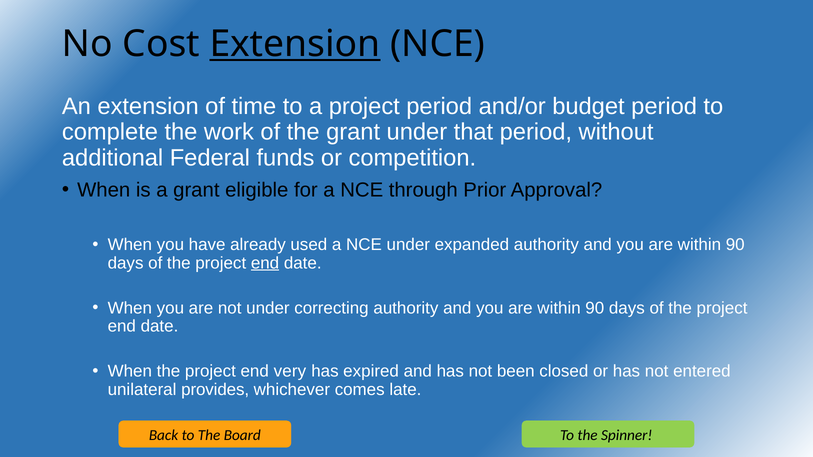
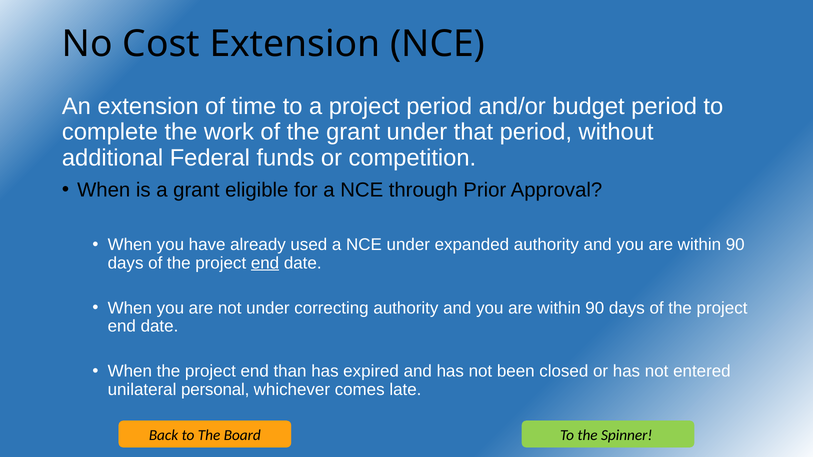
Extension underline: present -> none (295, 44)
very: very -> than (290, 371)
provides: provides -> personal (215, 390)
